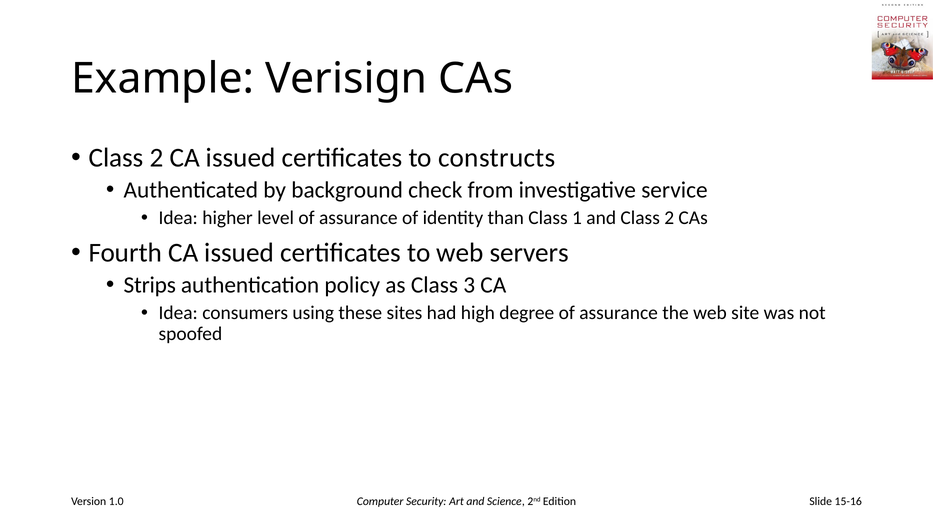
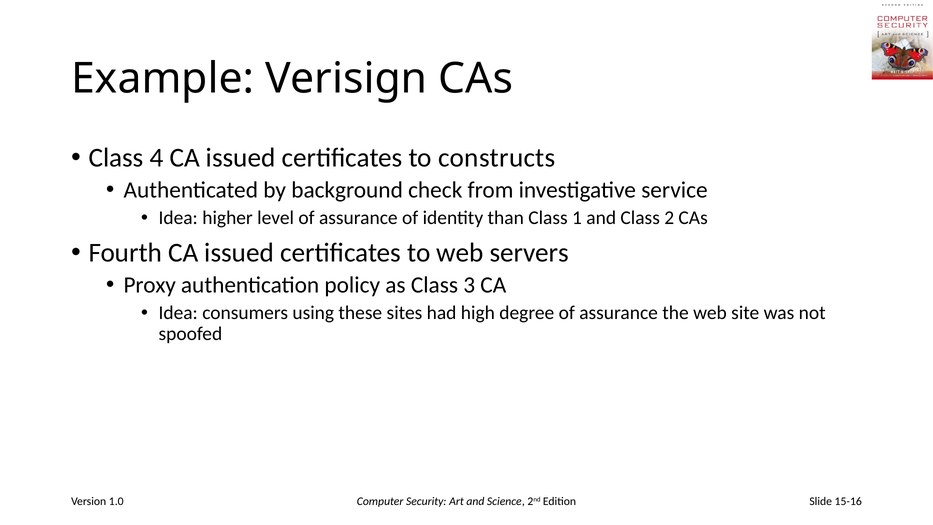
2: 2 -> 4 (157, 158)
Strips: Strips -> Proxy (150, 285)
